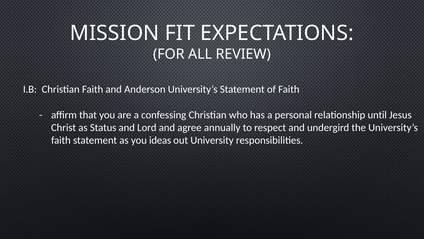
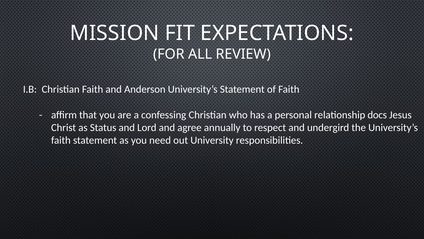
until: until -> docs (377, 115)
ideas: ideas -> need (160, 140)
